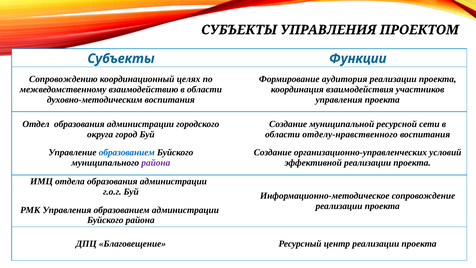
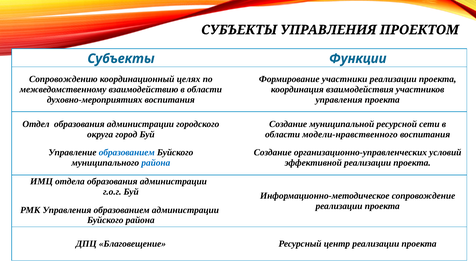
аудитория: аудитория -> участники (345, 79)
духовно-методическим: духовно-методическим -> духовно-мероприятиях (95, 100)
отделу-нравственного: отделу-нравственного -> модели-нравственного (350, 134)
района colour: purple -> blue (156, 163)
